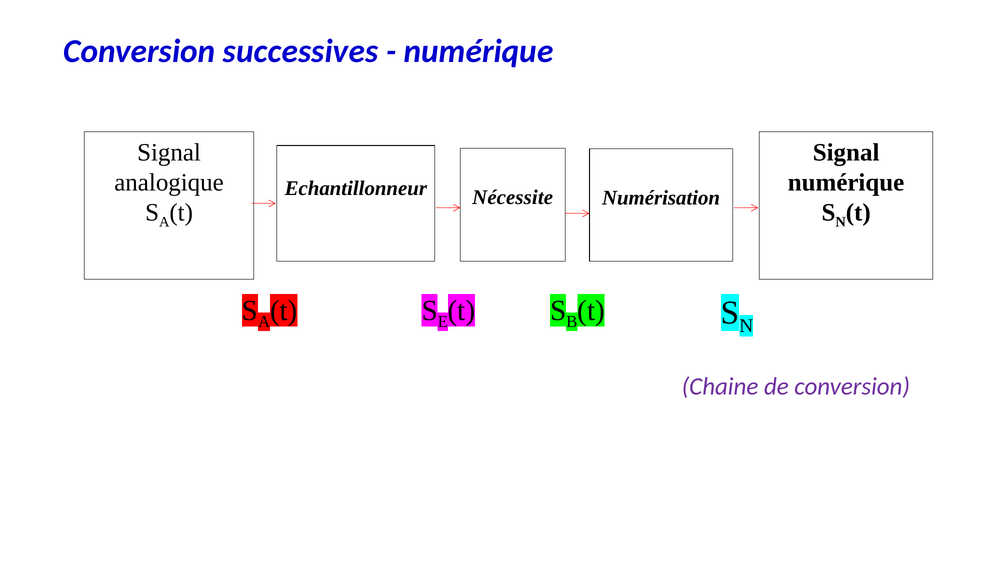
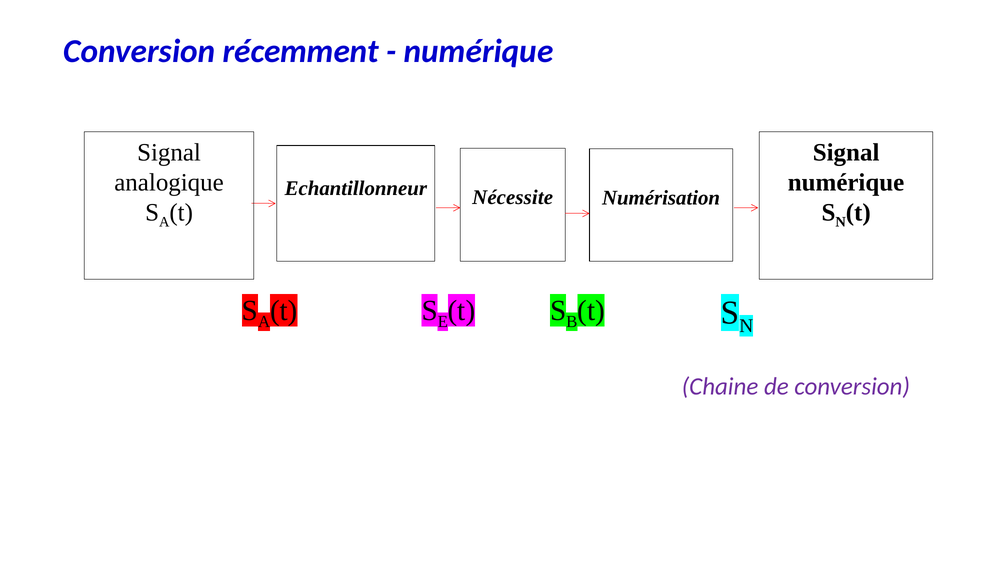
successives: successives -> récemment (301, 51)
